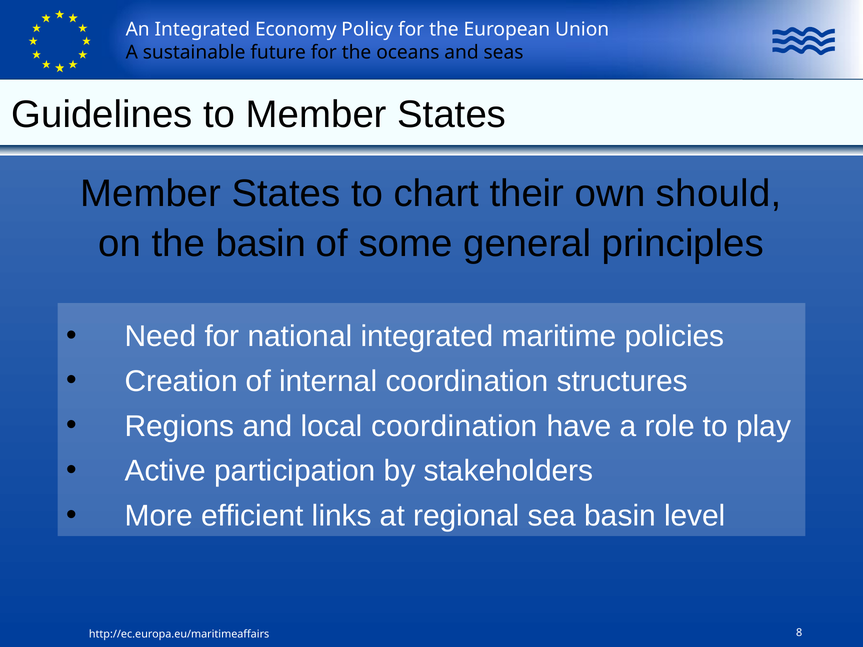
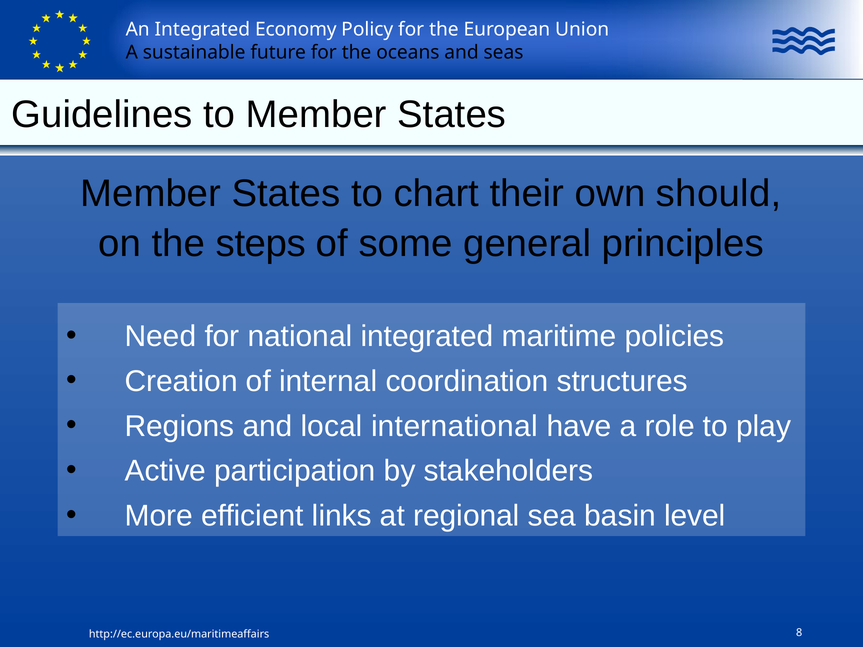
the basin: basin -> steps (261, 244)
local coordination: coordination -> international (454, 426)
